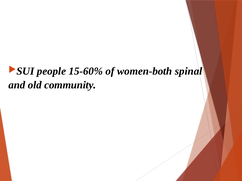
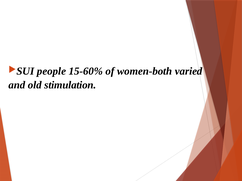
spinal: spinal -> varied (189, 71)
community: community -> stimulation (70, 85)
